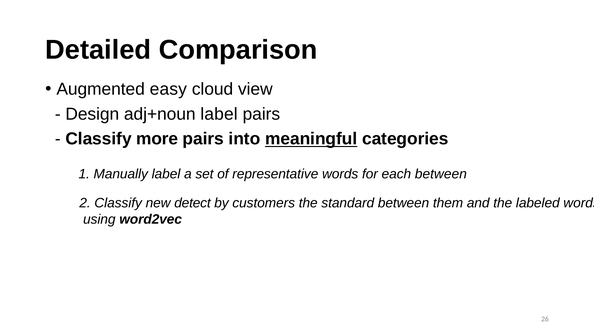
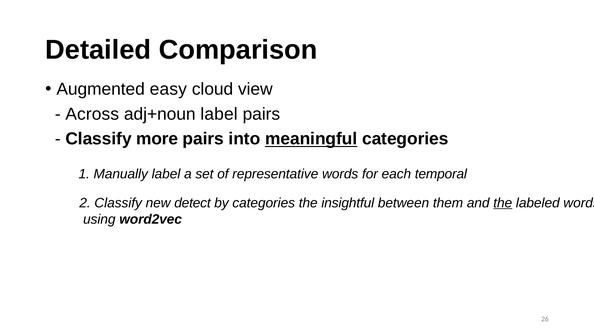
Design: Design -> Across (92, 114)
each between: between -> temporal (441, 174)
by customers: customers -> categories (264, 203)
standard: standard -> insightful (348, 203)
the underline: none -> present (503, 203)
